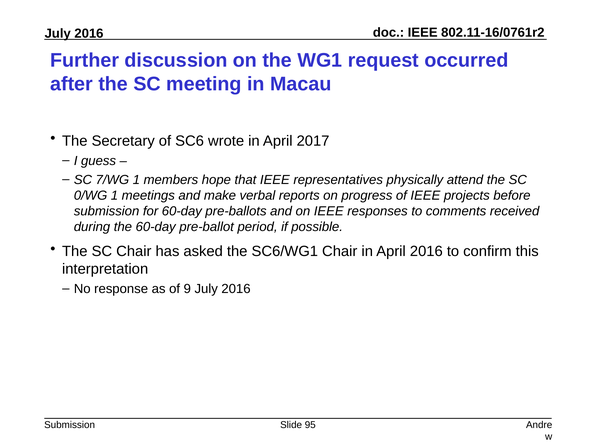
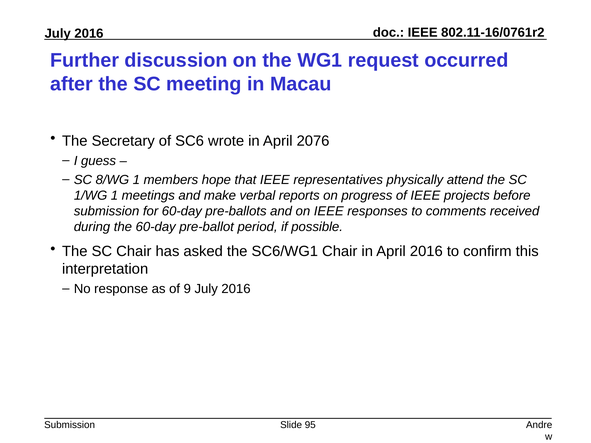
2017: 2017 -> 2076 (313, 141)
7/WG: 7/WG -> 8/WG (112, 180)
0/WG: 0/WG -> 1/WG (91, 196)
